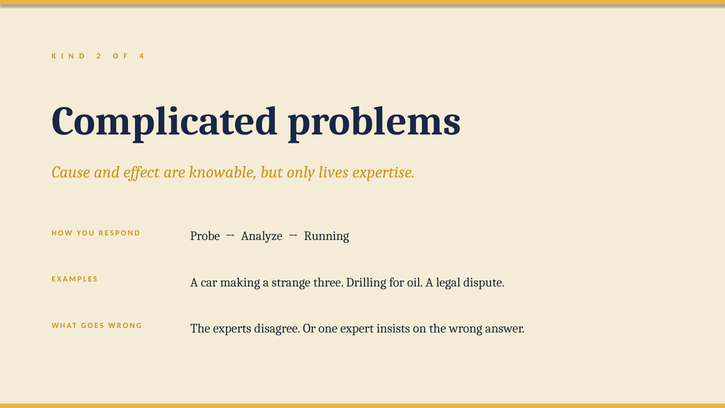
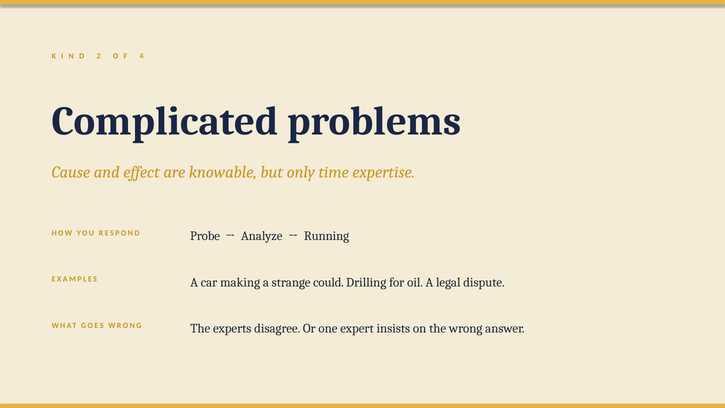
lives: lives -> time (334, 172)
three: three -> could (329, 282)
